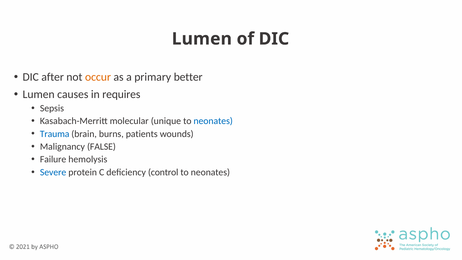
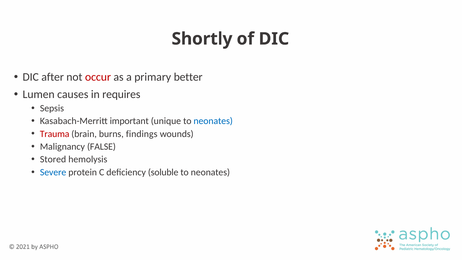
Lumen: Lumen -> Shortly (202, 39)
occur colour: orange -> red (98, 77)
molecular: molecular -> important (129, 121)
Trauma colour: blue -> red (55, 134)
patients: patients -> findings (142, 134)
Failure: Failure -> Stored (53, 159)
control: control -> soluble (163, 172)
